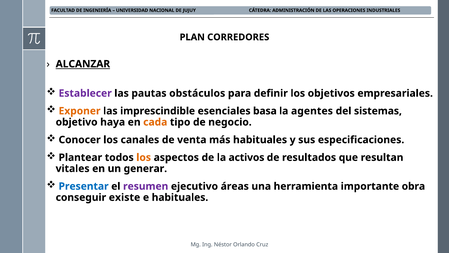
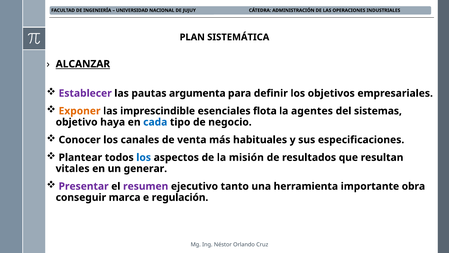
CORREDORES: CORREDORES -> SISTEMÁTICA (238, 37)
obstáculos: obstáculos -> argumenta (197, 93)
basa: basa -> flota (265, 111)
cada colour: orange -> blue (155, 122)
los colour: orange -> blue (144, 157)
activos: activos -> misión (246, 157)
Presentar colour: blue -> purple (84, 186)
áreas: áreas -> tanto (235, 186)
existe: existe -> marca (125, 197)
e habituales: habituales -> regulación (180, 197)
